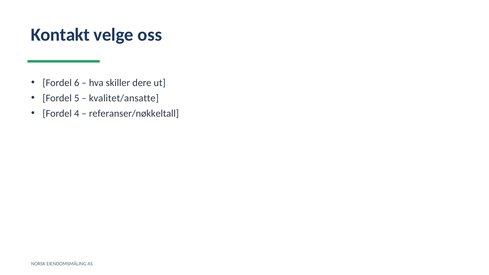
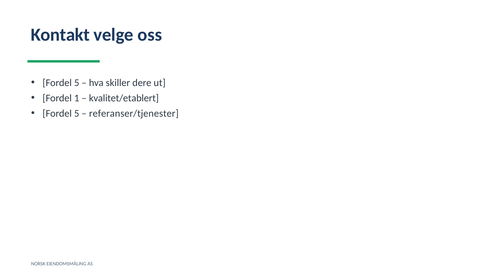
6: 6 -> 5 (77, 83)
5: 5 -> 1 (77, 98)
kvalitet/ansatte: kvalitet/ansatte -> kvalitet/etablert (124, 98)
4: 4 -> 5 (77, 113)
referanser/nøkkeltall: referanser/nøkkeltall -> referanser/tjenester (134, 113)
